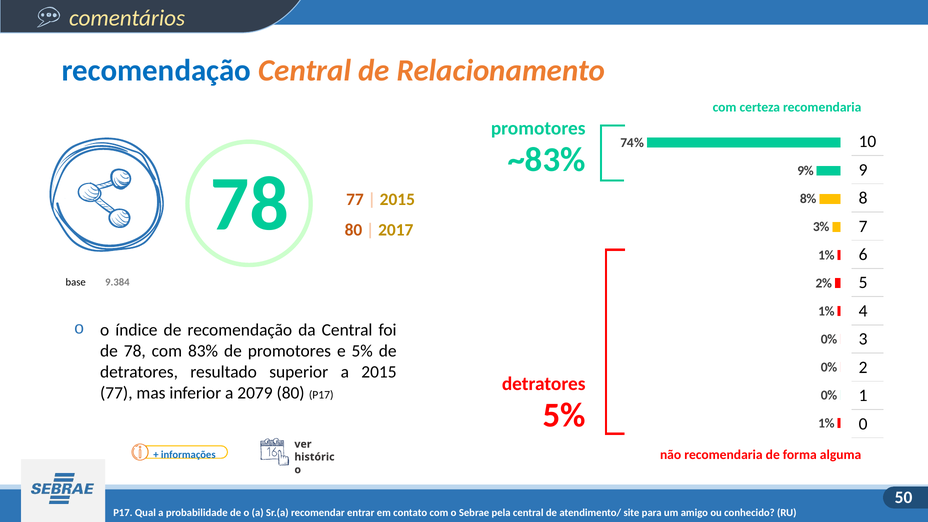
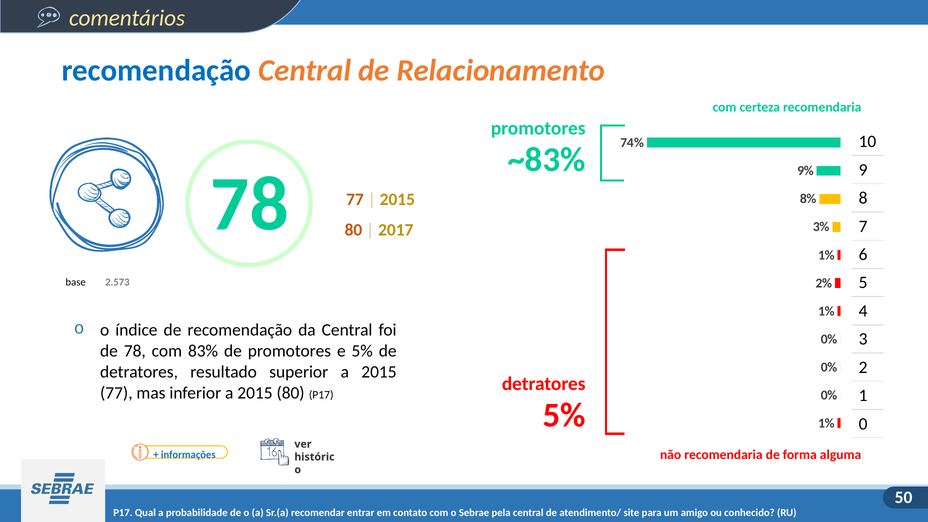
9.384: 9.384 -> 2.573 (117, 282)
inferior a 2079: 2079 -> 2015 (255, 393)
